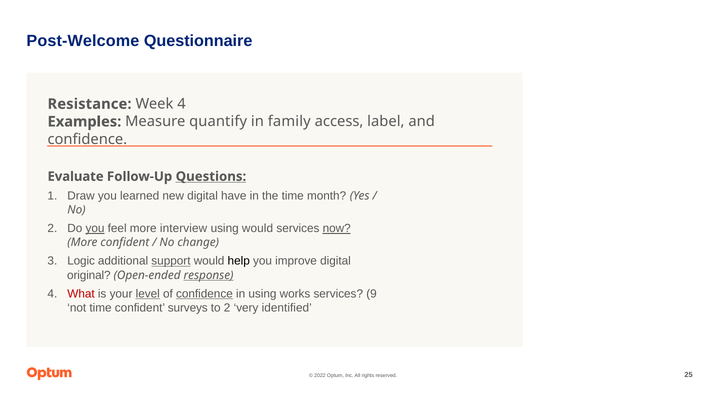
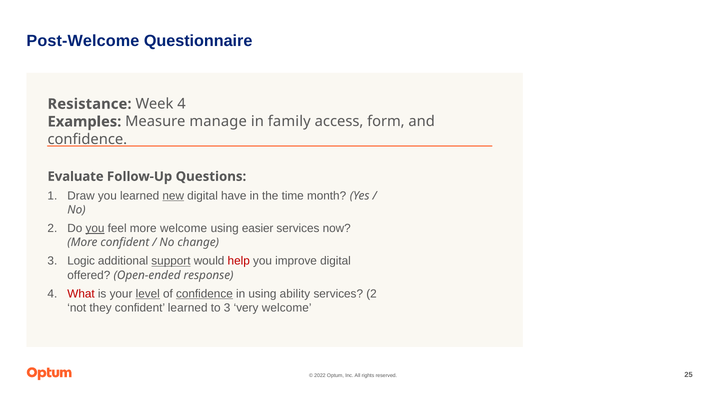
quantify: quantify -> manage (218, 122)
label: label -> form (386, 122)
Questions underline: present -> none (211, 177)
new underline: none -> present (173, 196)
more interview: interview -> welcome (184, 228)
using would: would -> easier (258, 228)
now underline: present -> none (337, 228)
help colour: black -> red (239, 261)
original: original -> offered (89, 275)
response underline: present -> none (209, 275)
works: works -> ability (295, 294)
services 9: 9 -> 2 (372, 294)
not time: time -> they (101, 308)
confident surveys: surveys -> learned (188, 308)
to 2: 2 -> 3 (227, 308)
very identified: identified -> welcome (287, 308)
